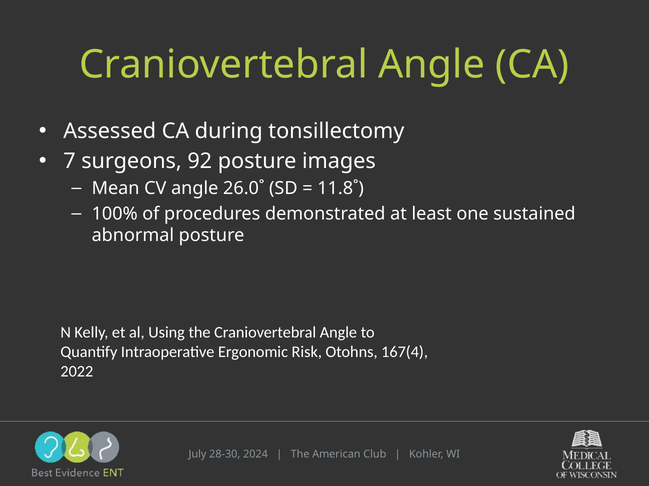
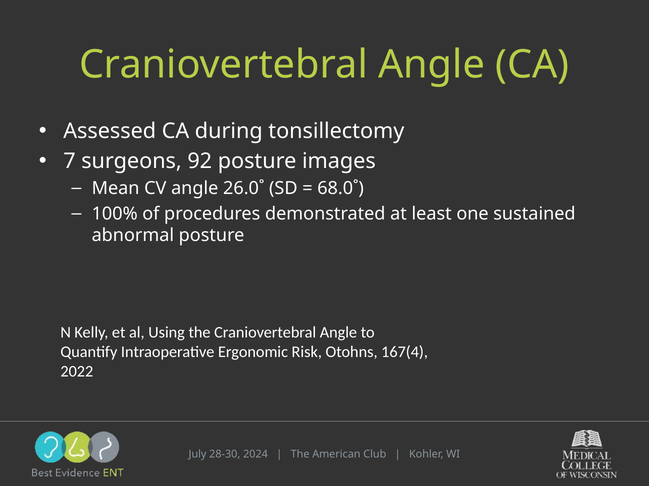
11.8˚: 11.8˚ -> 68.0˚ (341, 189)
